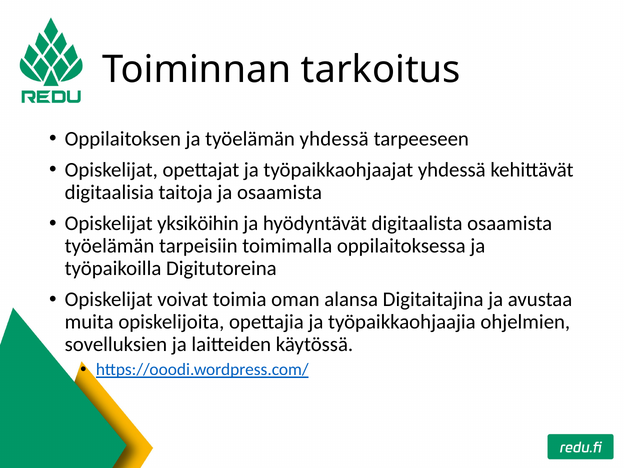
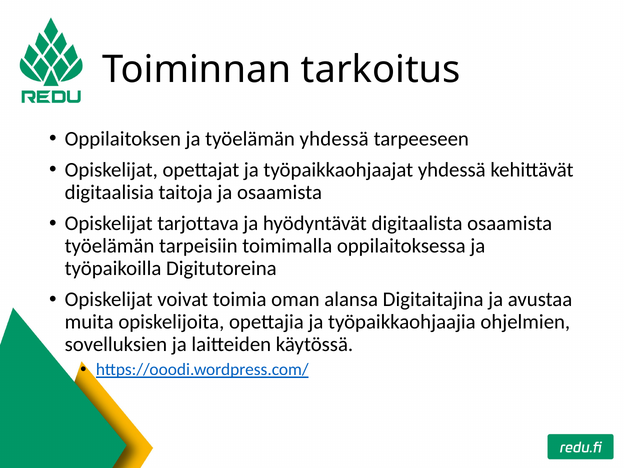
yksiköihin: yksiköihin -> tarjottava (198, 224)
